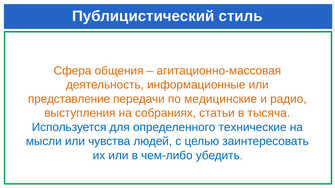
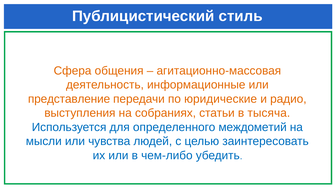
медицинские: медицинские -> юридические (221, 99)
технические: технические -> междометий (253, 128)
